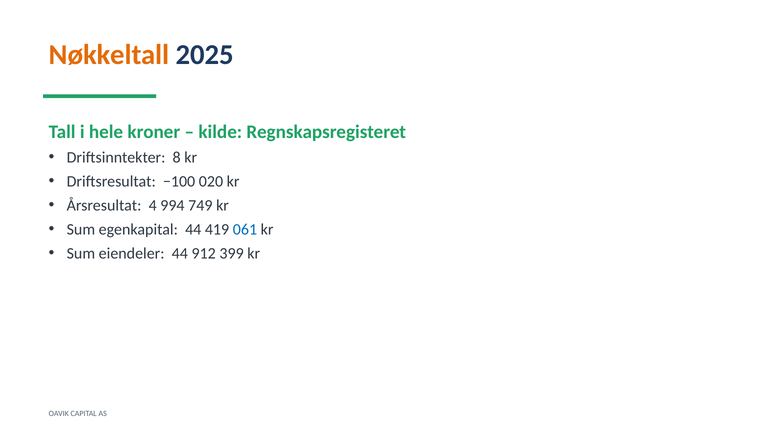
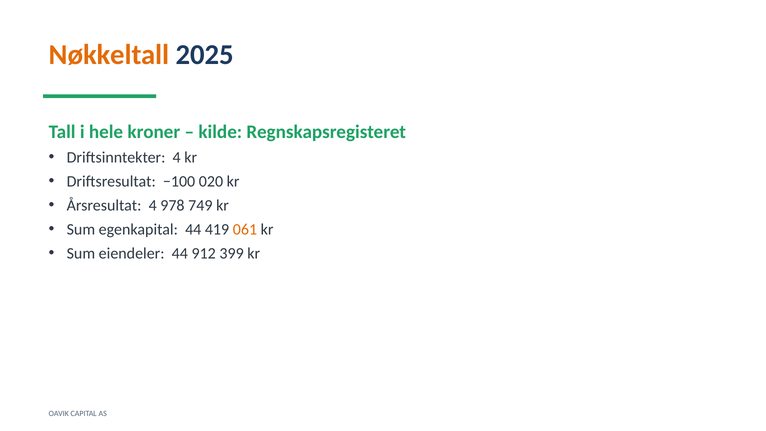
Driftsinntekter 8: 8 -> 4 (177, 158)
994: 994 -> 978 (172, 205)
061 colour: blue -> orange (245, 229)
